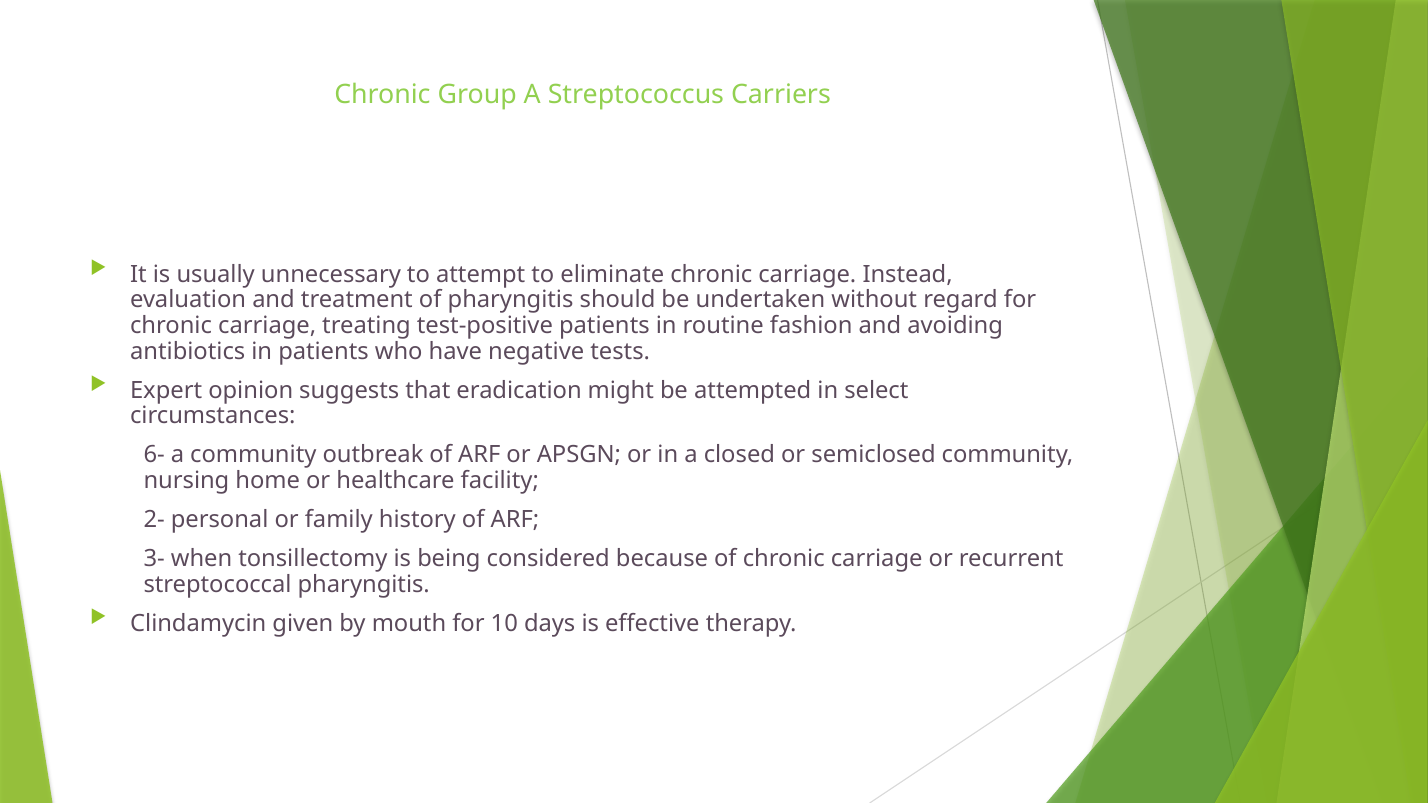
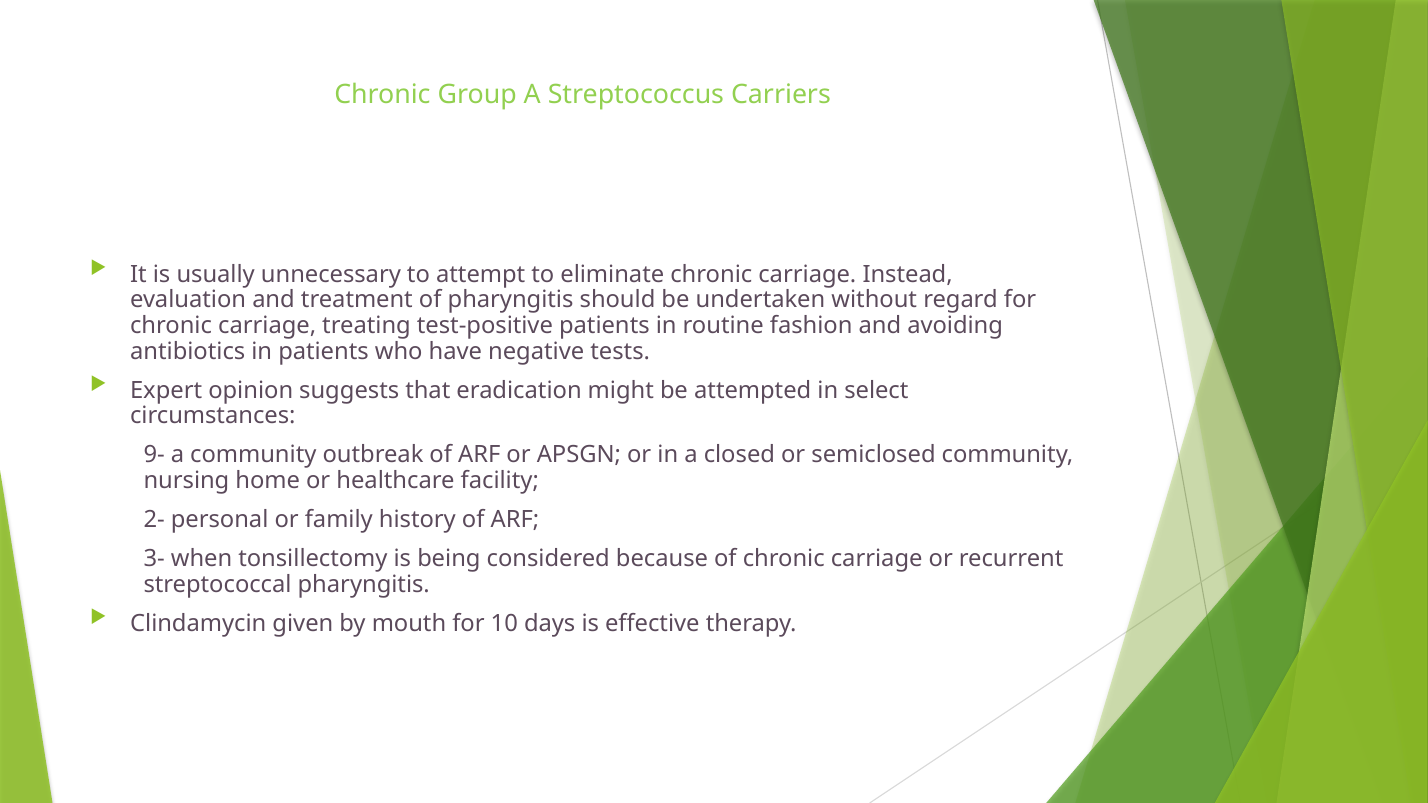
6-: 6- -> 9- (154, 455)
